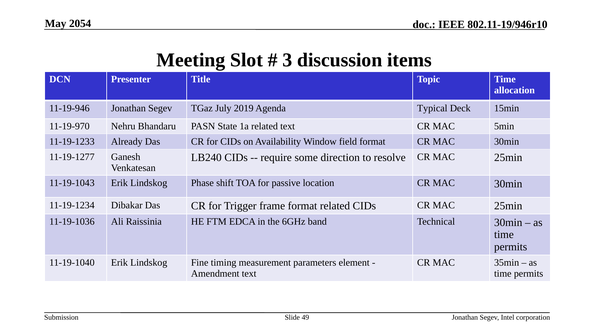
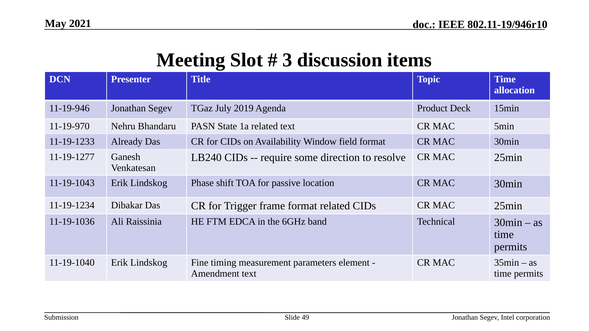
2054: 2054 -> 2021 (80, 23)
Typical: Typical -> Product (432, 108)
